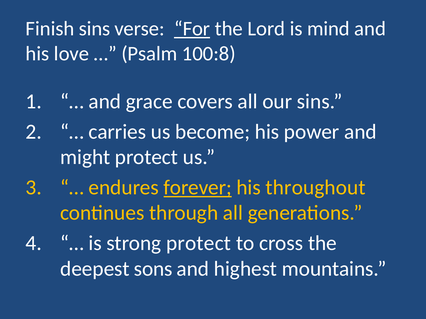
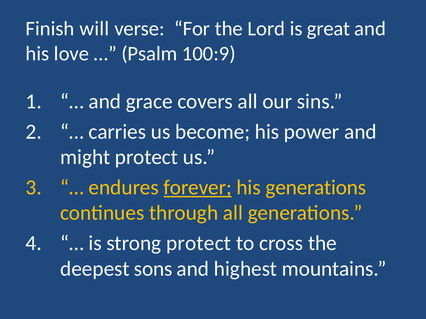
Finish sins: sins -> will (94, 29)
For underline: present -> none (192, 29)
mind: mind -> great (329, 29)
100:8: 100:8 -> 100:9 (209, 54)
his throughout: throughout -> generations (316, 188)
